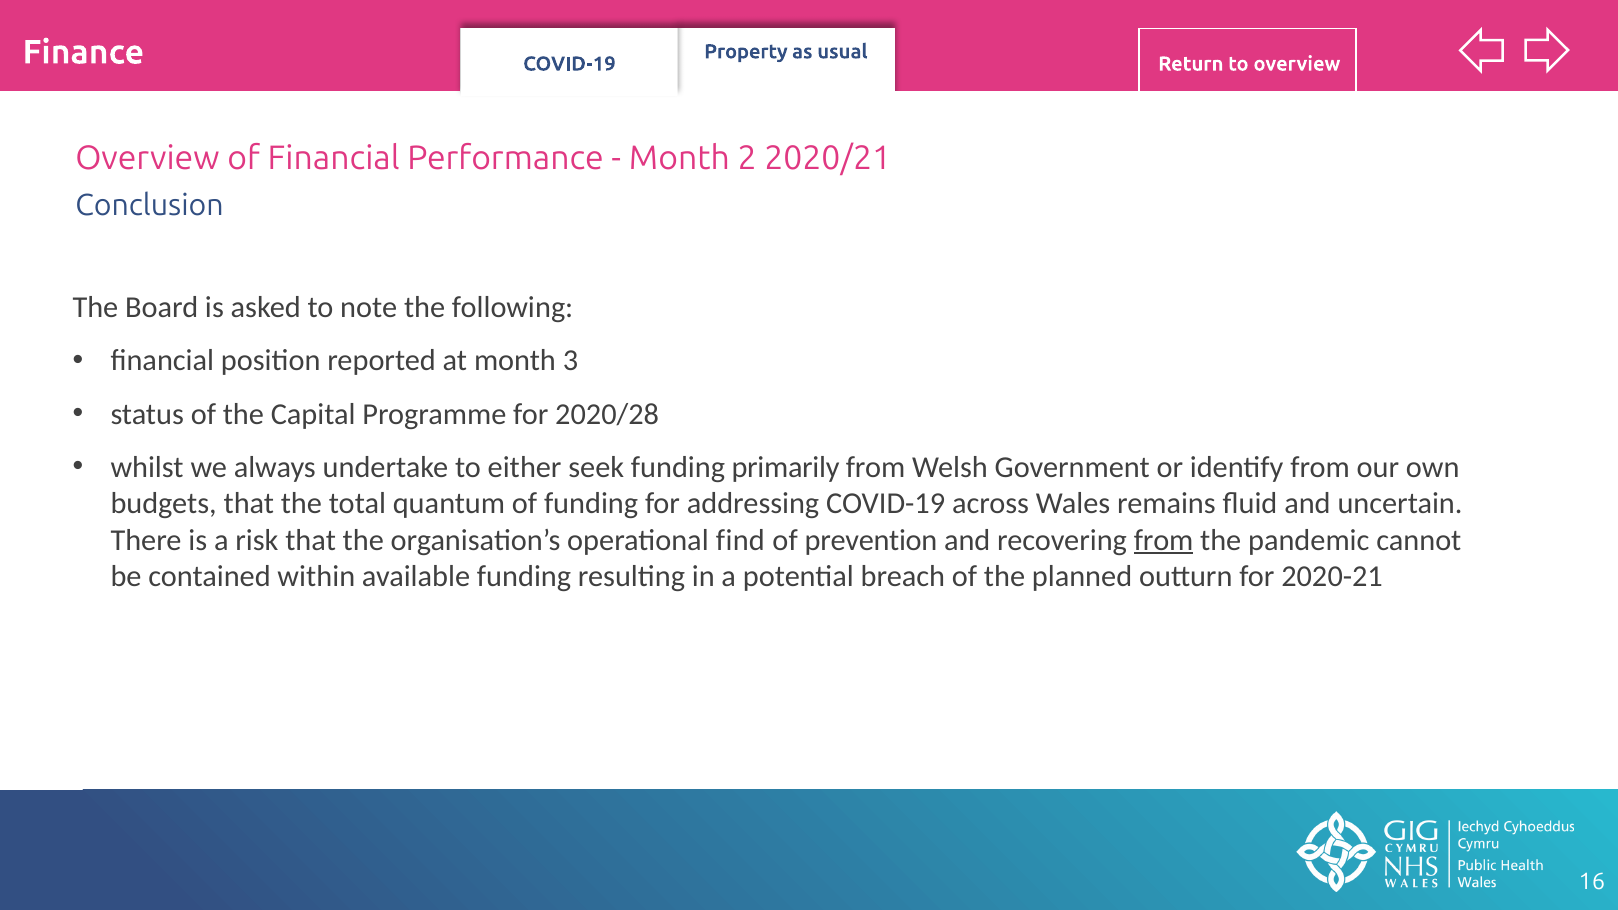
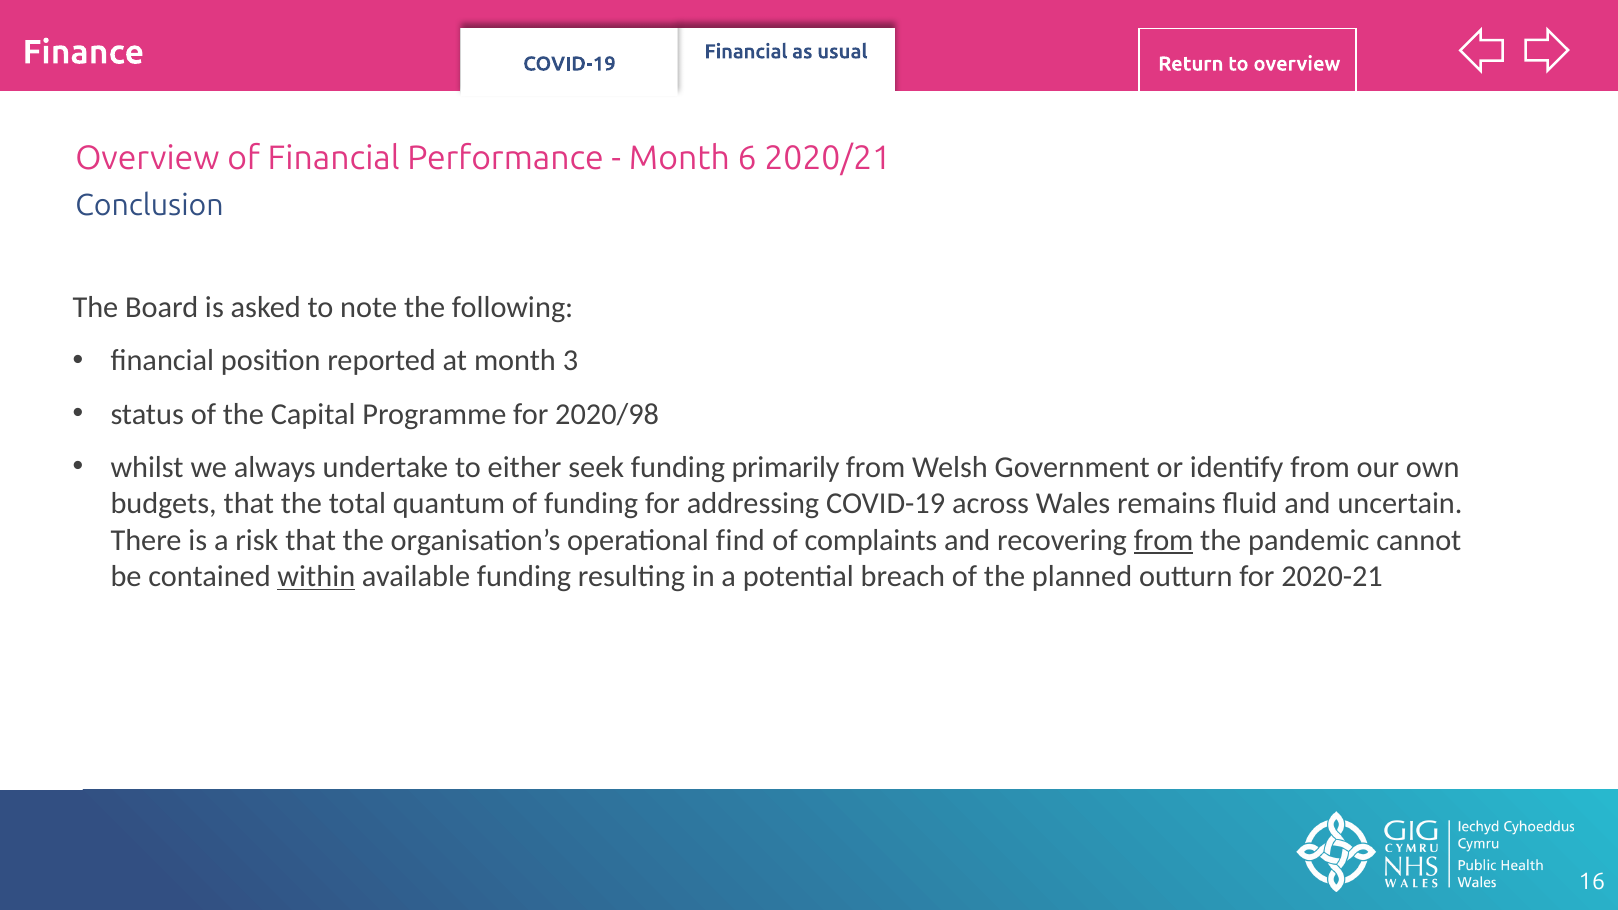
Finance Property: Property -> Financial (746, 52)
2: 2 -> 6 (747, 158)
2020/28: 2020/28 -> 2020/98 (607, 414)
prevention: prevention -> complaints (871, 540)
within underline: none -> present (316, 577)
